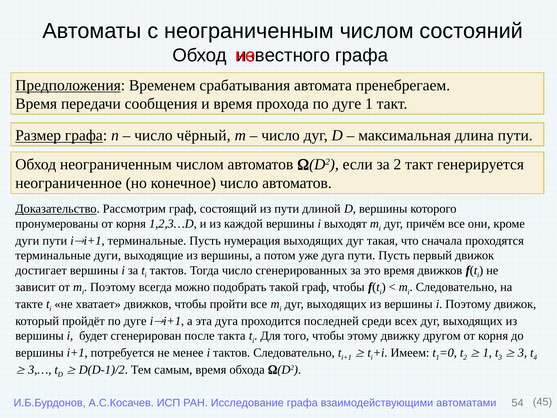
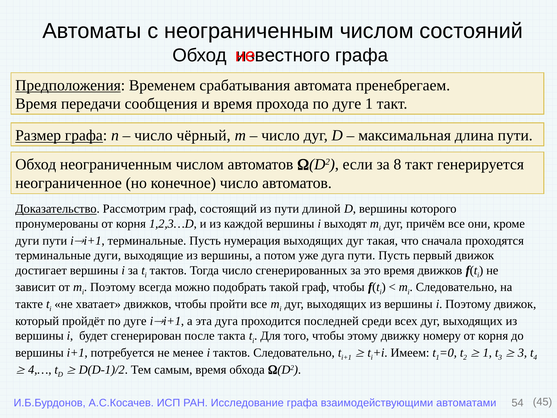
за 2: 2 -> 8 (397, 164)
другом: другом -> номеру (442, 336)
3,…: 3,… -> 4,… (40, 369)
